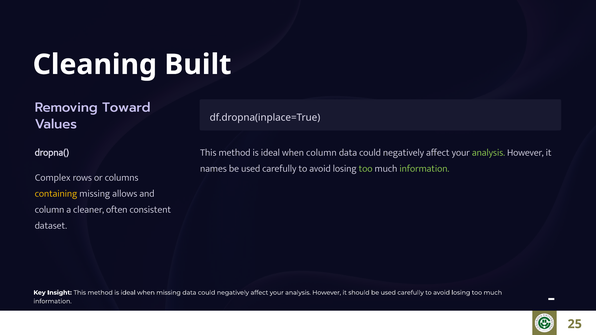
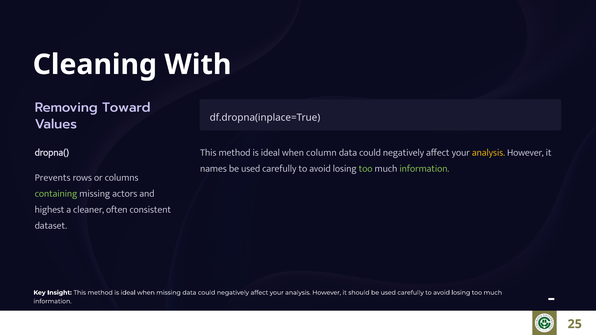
Built: Built -> With (198, 65)
analysis colour: light green -> yellow (489, 153)
Complex: Complex -> Prevents (53, 178)
containing colour: yellow -> light green (56, 194)
allows: allows -> actors (125, 194)
column: column -> highest (50, 210)
